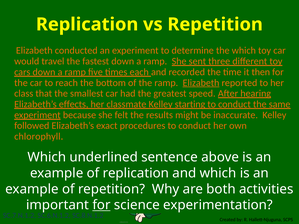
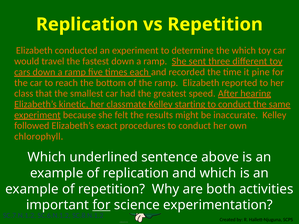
then: then -> pine (261, 72)
Elizabeth underline: present -> none (201, 83)
effects: effects -> kinetic (74, 104)
